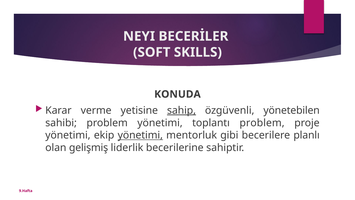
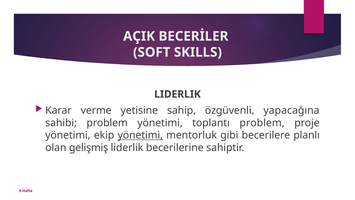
NEYI: NEYI -> AÇIK (139, 36)
KONUDA: KONUDA -> LIDERLIK (178, 94)
sahip underline: present -> none (181, 110)
yönetebilen: yönetebilen -> yapacağına (291, 110)
